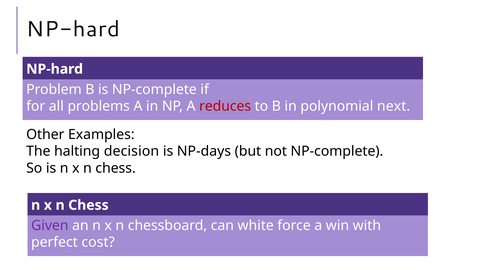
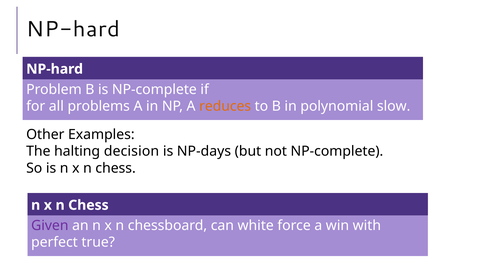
reduces colour: red -> orange (225, 106)
next: next -> slow (394, 106)
cost: cost -> true (98, 242)
